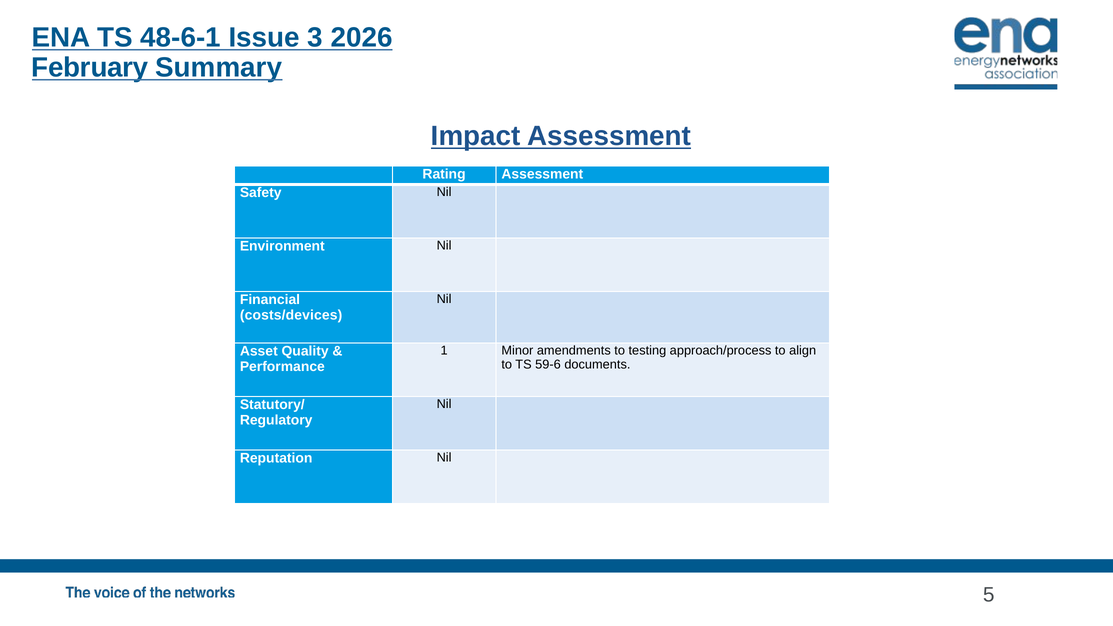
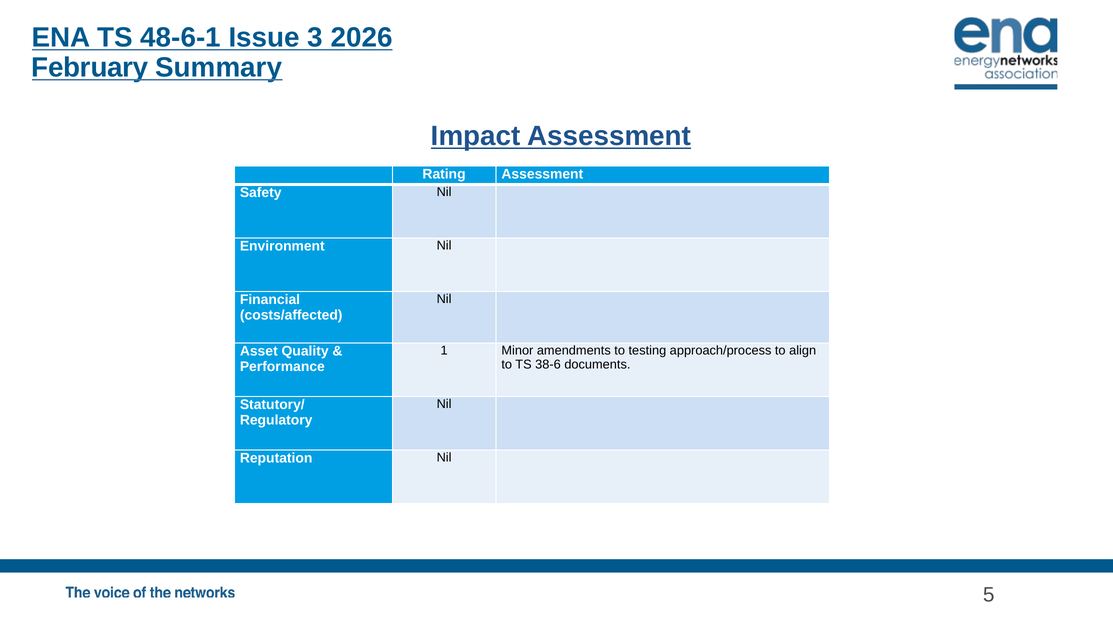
costs/devices: costs/devices -> costs/affected (291, 315)
59-6: 59-6 -> 38-6 (548, 365)
